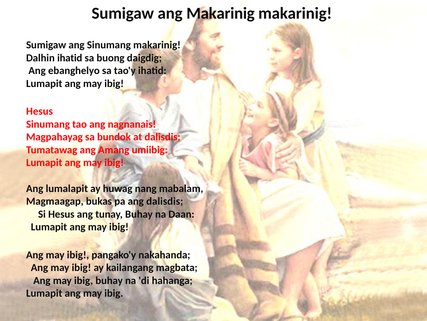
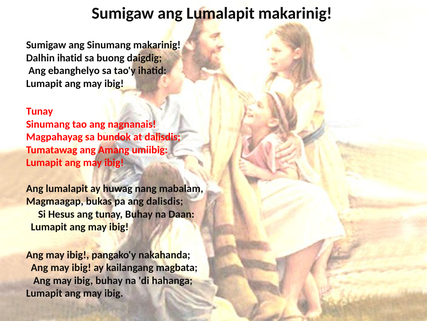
Sumigaw ang Makarinig: Makarinig -> Lumalapit (220, 13)
Hesus: Hesus -> Tunay (40, 111)
